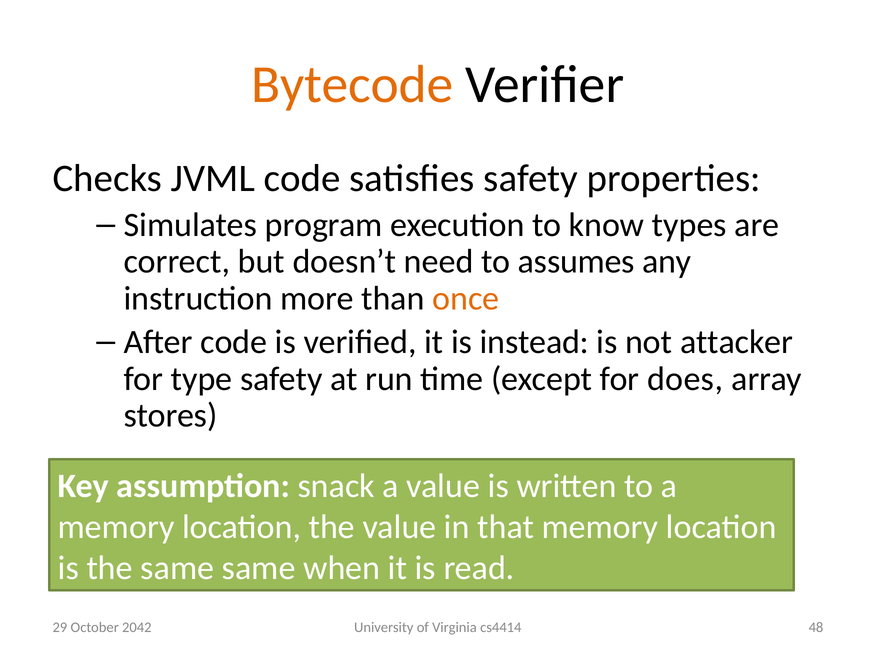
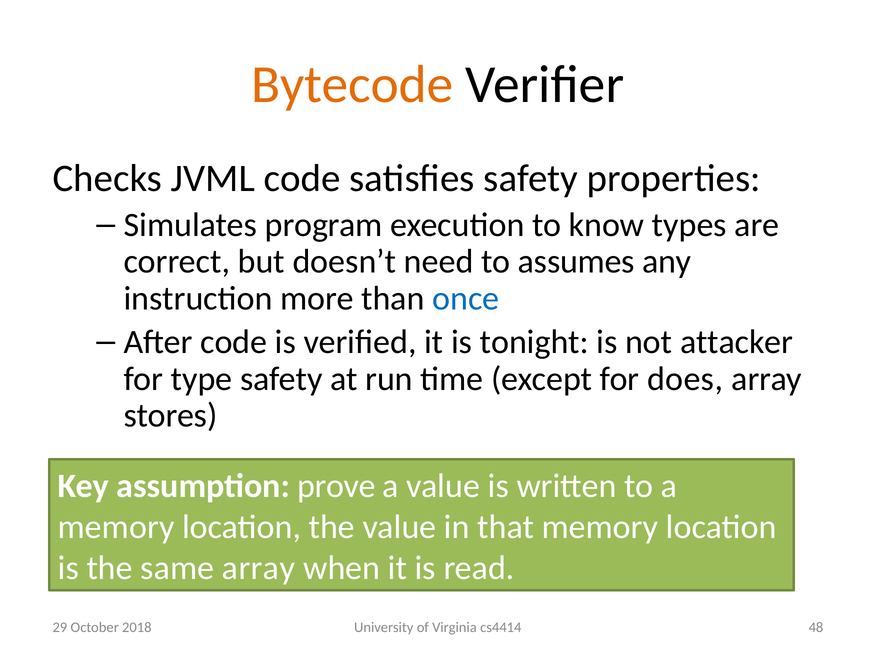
once colour: orange -> blue (466, 298)
instead: instead -> tonight (534, 342)
snack: snack -> prove (336, 486)
same same: same -> array (258, 568)
2042: 2042 -> 2018 (137, 627)
